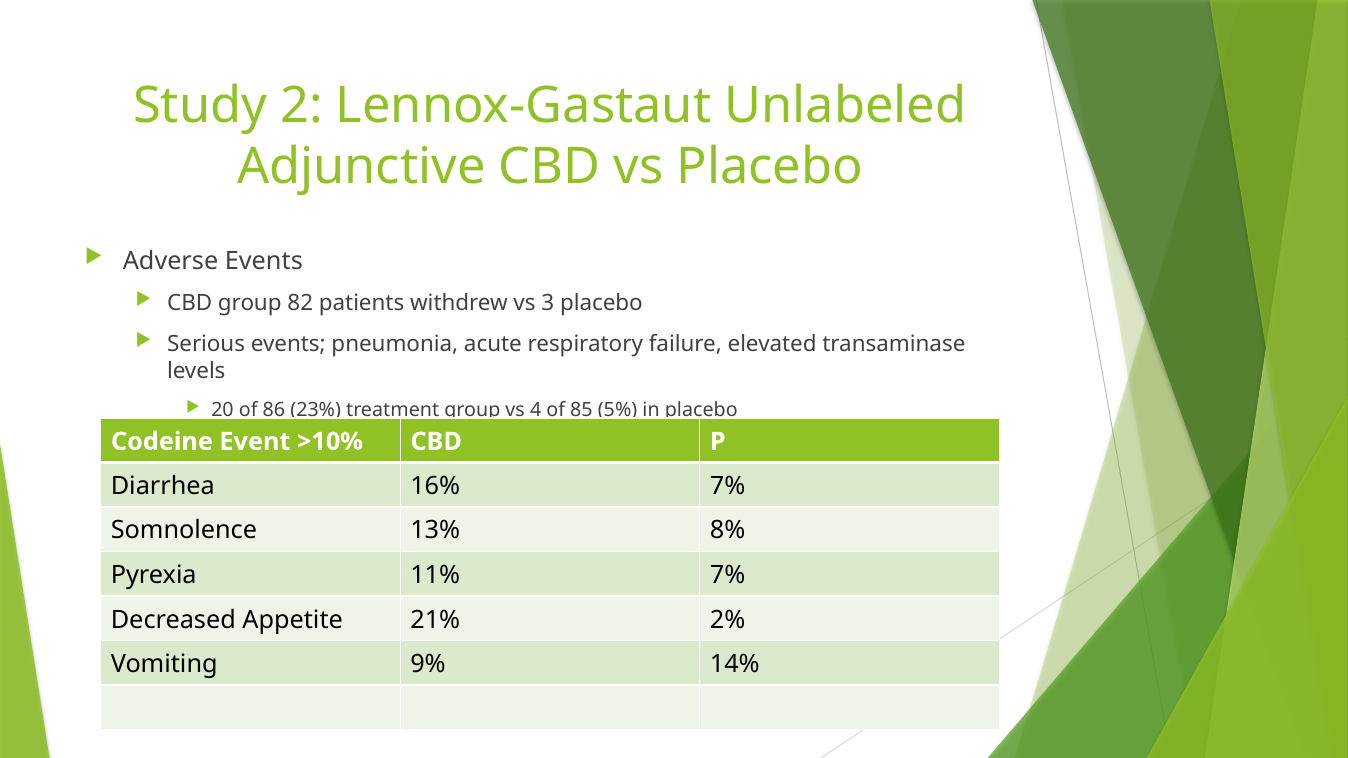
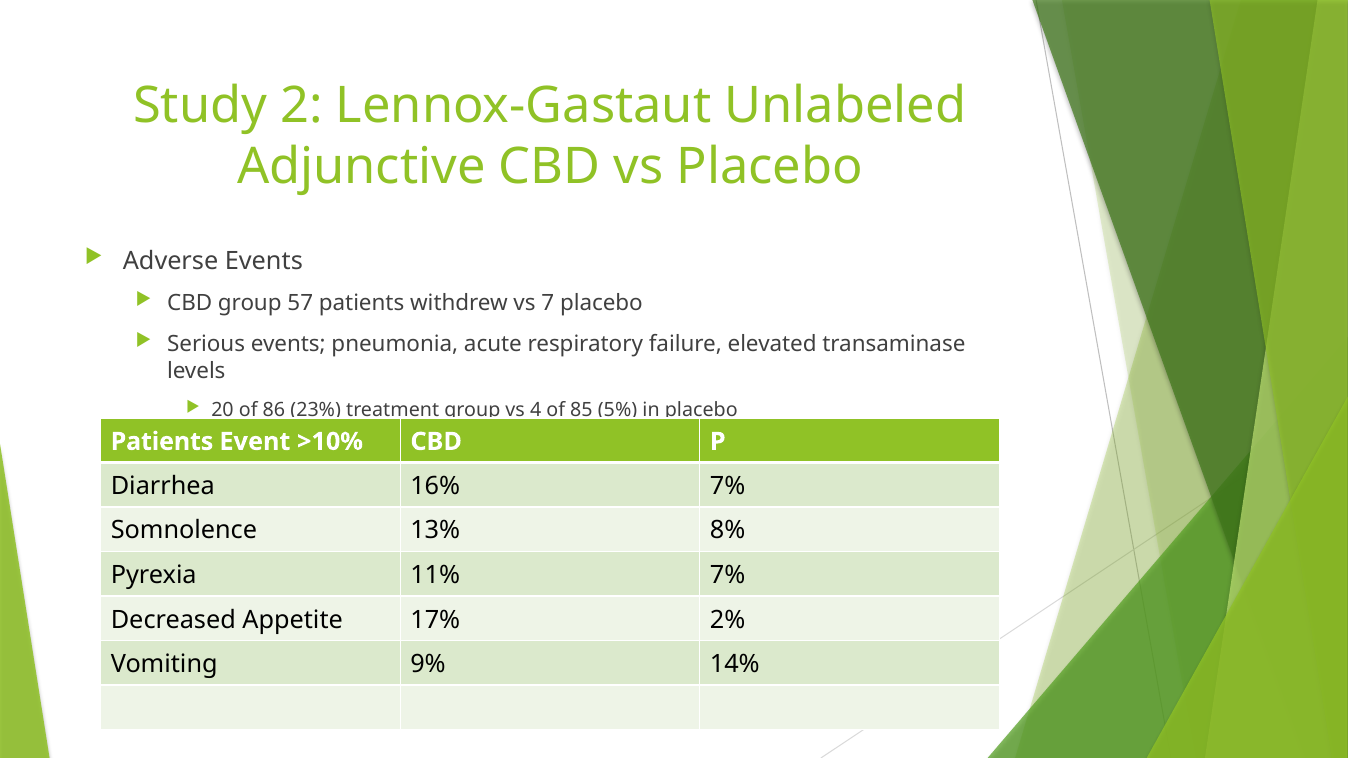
82: 82 -> 57 (300, 303)
3: 3 -> 7 (548, 303)
Codeine: Codeine -> Patients (162, 442)
21%: 21% -> 17% (435, 620)
